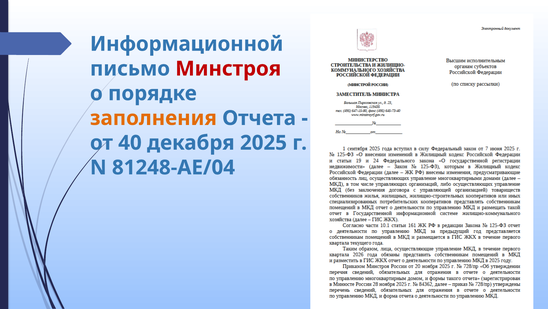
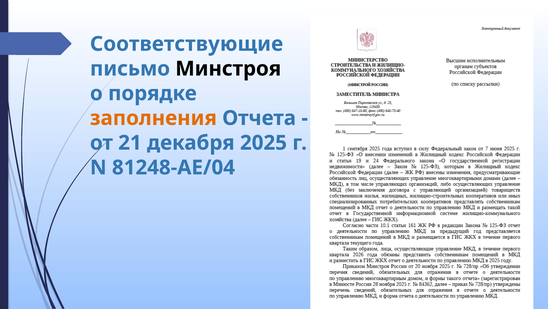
Информационной: Информационной -> Соответствующие (187, 44)
Минстроя colour: red -> black (228, 69)
40: 40 -> 21 (130, 143)
